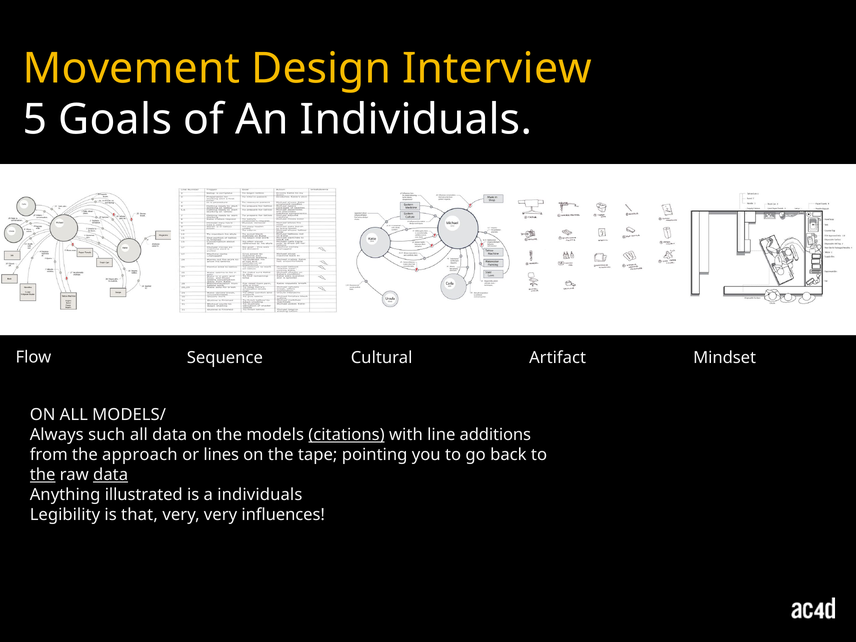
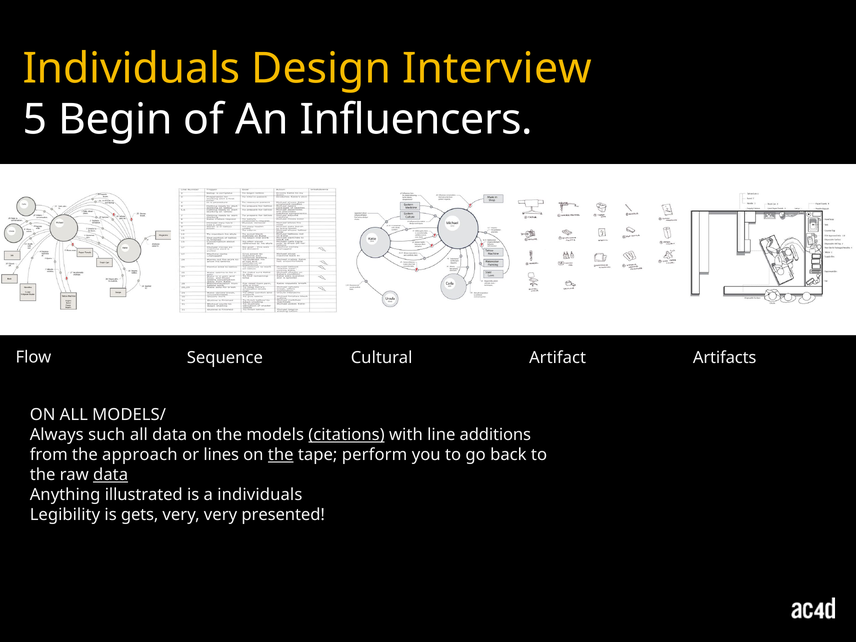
Movement: Movement -> Individuals (132, 69)
Goals: Goals -> Begin (115, 120)
An Individuals: Individuals -> Influencers (416, 120)
Mindset: Mindset -> Artifacts (725, 358)
the underline: none -> present (281, 455)
pointing: pointing -> perform (375, 455)
the underline: present -> none (43, 475)
that: that -> gets (140, 515)
influences: influences -> presented (283, 515)
